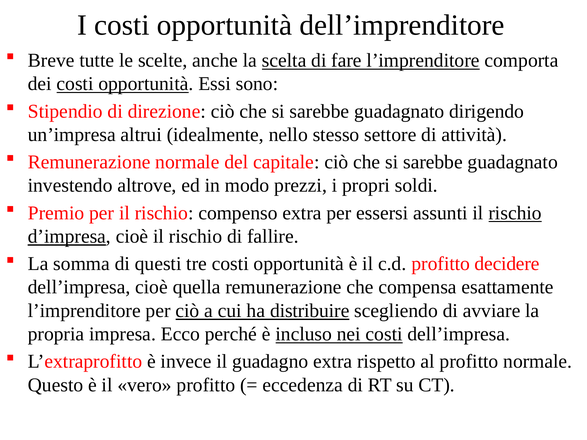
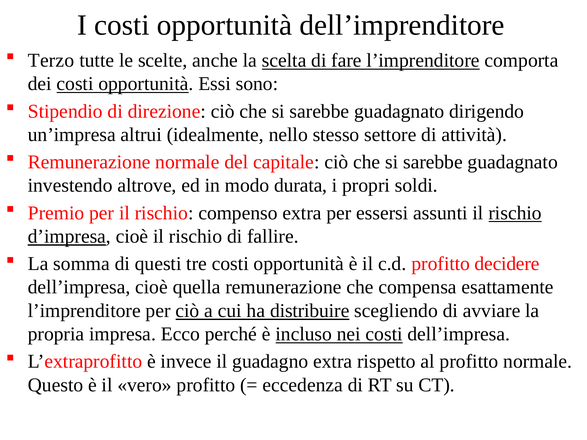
Breve: Breve -> Terzo (51, 60)
prezzi: prezzi -> durata (301, 186)
